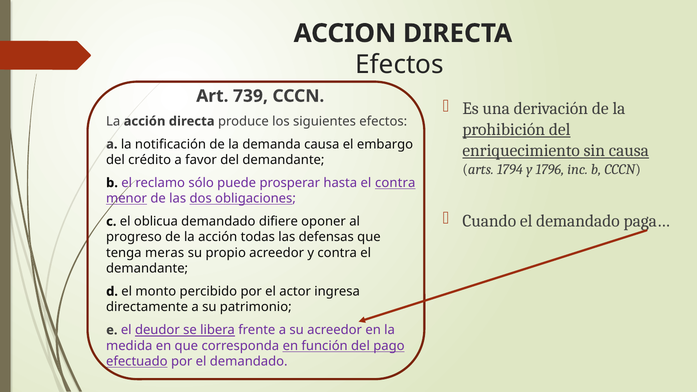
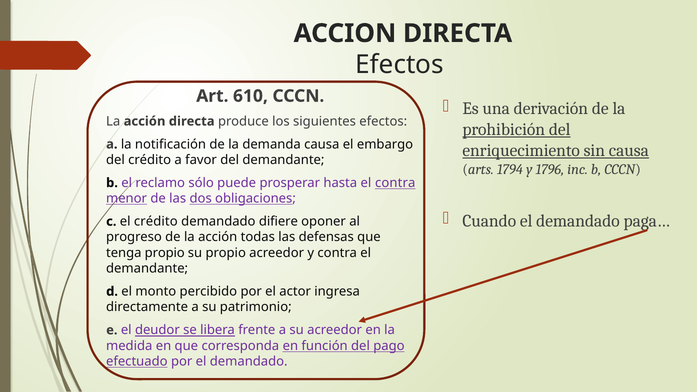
739: 739 -> 610 (250, 96)
el oblicua: oblicua -> crédito (156, 221)
tenga meras: meras -> propio (165, 253)
